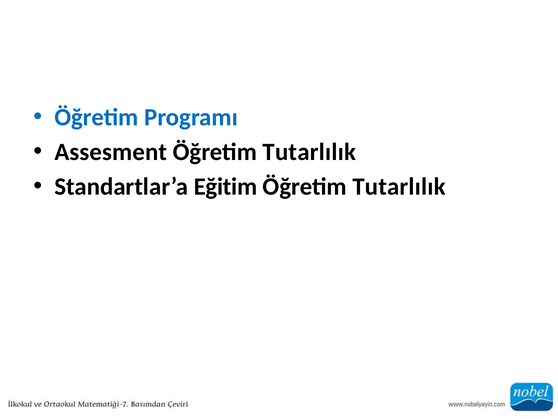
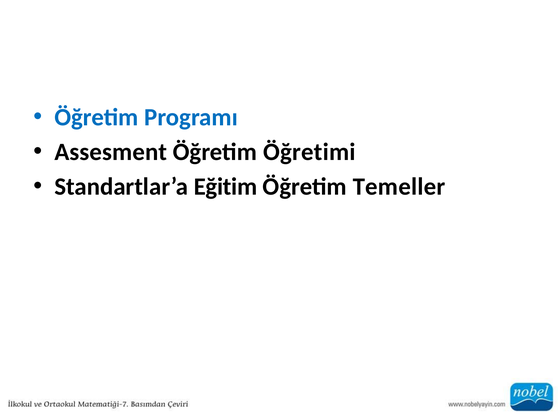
Tutarlılık: Tutarlılık -> Öğretimi (309, 152)
Tutarlılık: Tutarlılık -> Temeller (399, 187)
